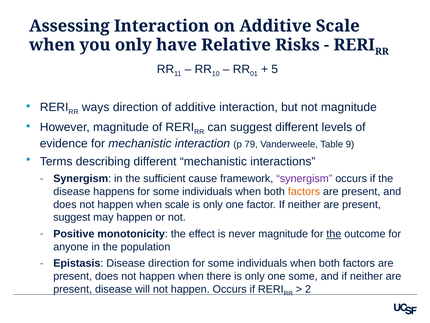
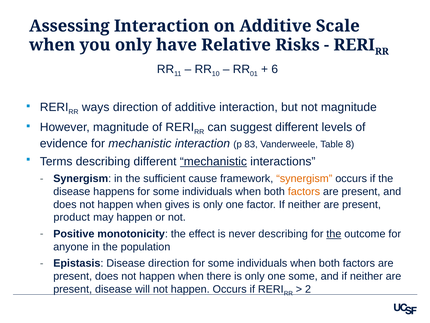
5: 5 -> 6 (275, 69)
79: 79 -> 83 (251, 144)
9: 9 -> 8 (350, 144)
mechanistic underline: none -> present (213, 161)
synergism colour: purple -> orange (304, 178)
when scale: scale -> gives (177, 204)
suggest: suggest -> product (72, 217)
never magnitude: magnitude -> describing (283, 234)
